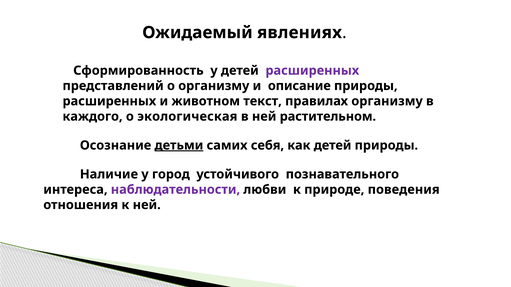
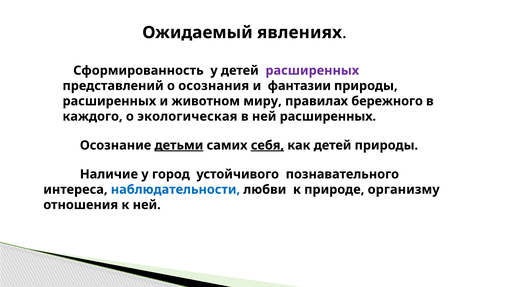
о организму: организму -> осознания (214, 86)
описание: описание -> фантазии (299, 86)
текст: текст -> миру (263, 101)
правилах организму: организму -> бережного (387, 101)
ней растительном: растительном -> расширенных (328, 117)
себя underline: none -> present (267, 146)
наблюдательности colour: purple -> blue (175, 190)
поведения: поведения -> организму (404, 190)
